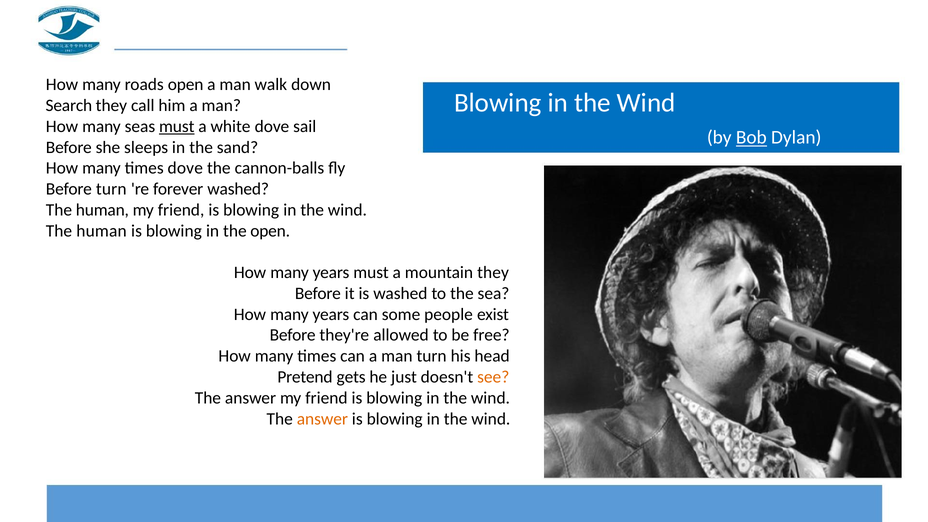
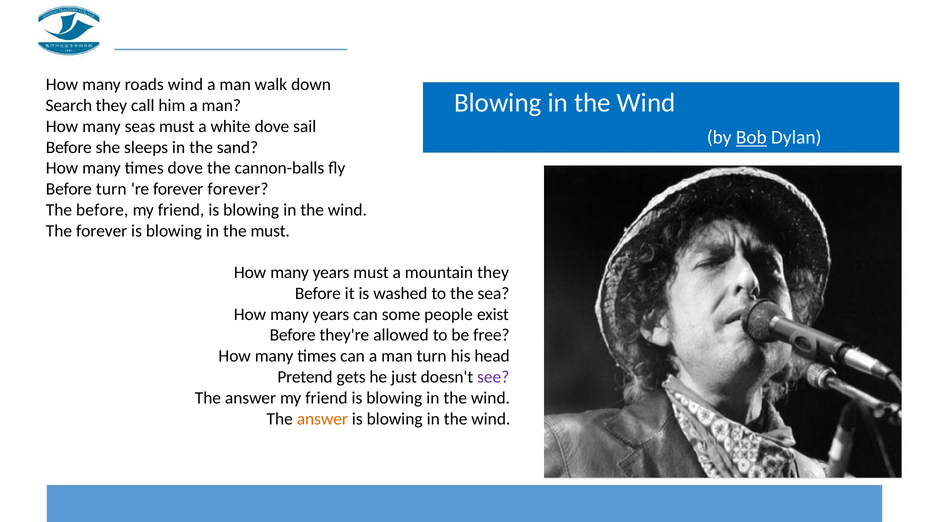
roads open: open -> wind (185, 85)
must underline: present -> none (177, 126)
forever washed: washed -> forever (238, 189)
human: human -> before (102, 210)
human: human -> forever (102, 231)
the open: open -> must (270, 231)
see colour: orange -> purple (493, 377)
